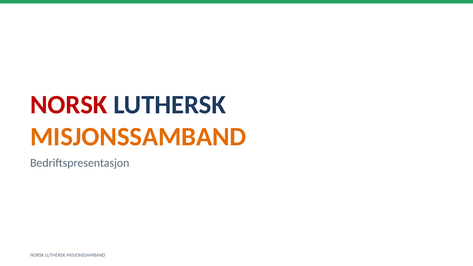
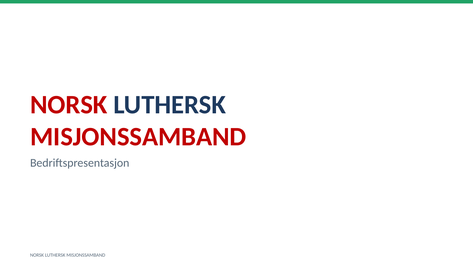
MISJONSSAMBAND colour: orange -> red (138, 137)
